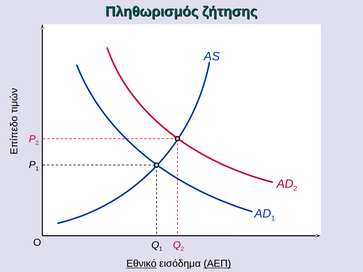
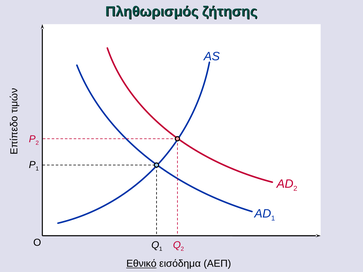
ΑΕΠ underline: present -> none (217, 264)
